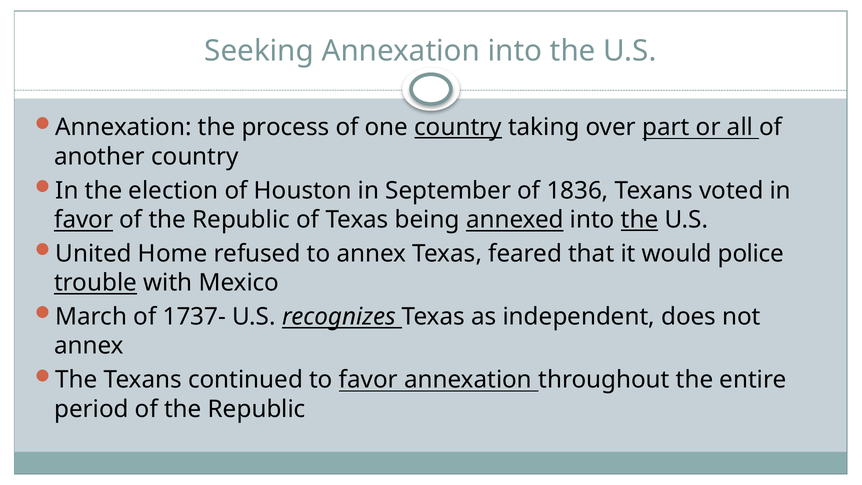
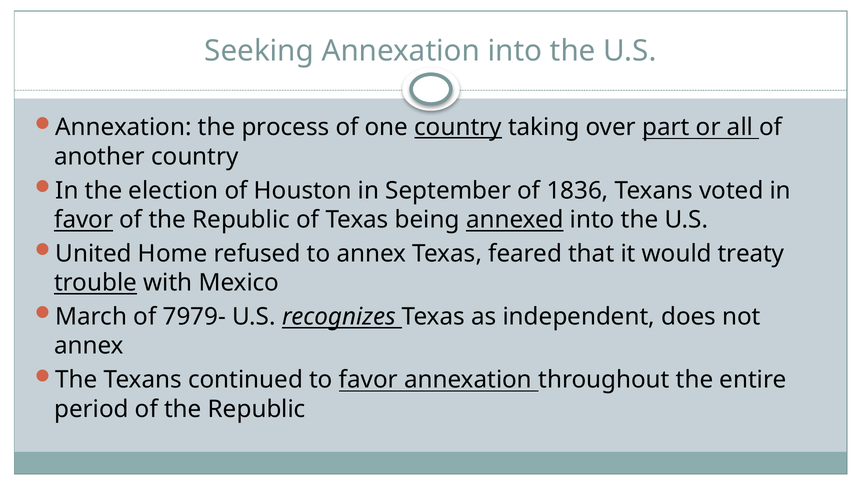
the underline: present -> none (640, 220)
police: police -> treaty (751, 254)
1737-: 1737- -> 7979- (194, 317)
